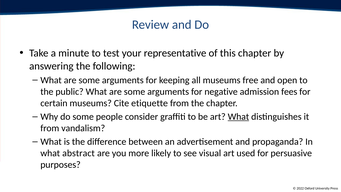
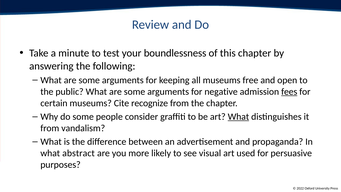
representative: representative -> boundlessness (175, 53)
fees underline: none -> present (289, 92)
etiquette: etiquette -> recognize (150, 103)
